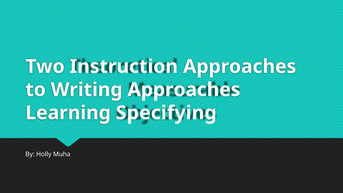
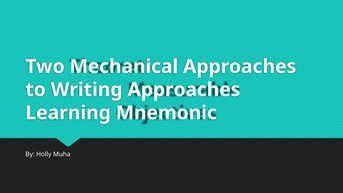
Instruction: Instruction -> Mechanical (124, 67)
Specifying: Specifying -> Mnemonic (166, 113)
